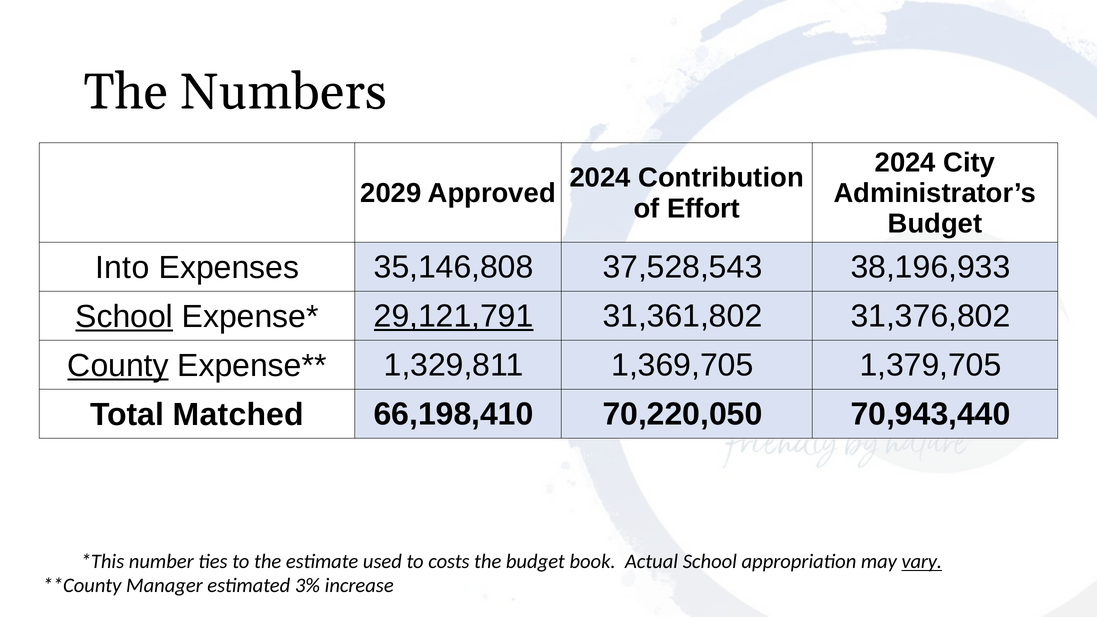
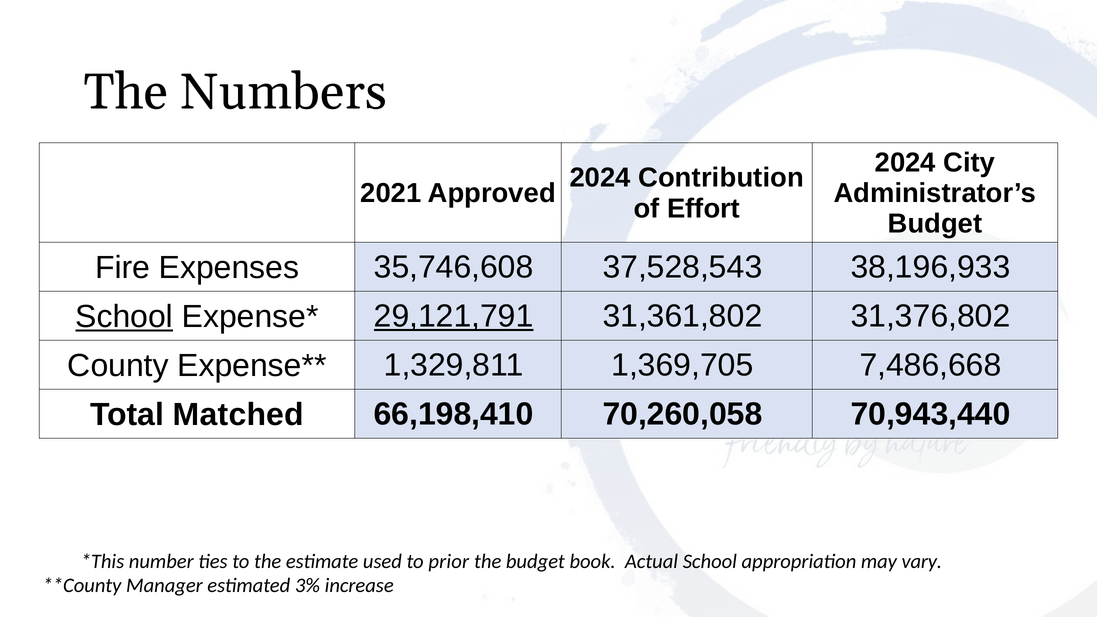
2029: 2029 -> 2021 (391, 193)
Into: Into -> Fire (123, 268)
35,146,808: 35,146,808 -> 35,746,608 (454, 267)
County underline: present -> none (118, 366)
1,379,705: 1,379,705 -> 7,486,668 (930, 365)
70,220,050: 70,220,050 -> 70,260,058 (682, 414)
costs: costs -> prior (449, 562)
vary underline: present -> none (922, 562)
